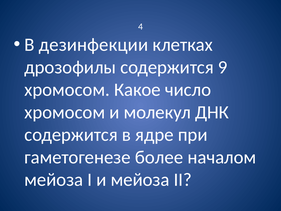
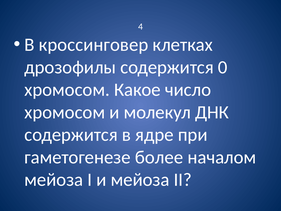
дезинфекции: дезинфекции -> кроссинговер (93, 45)
9: 9 -> 0 (223, 67)
